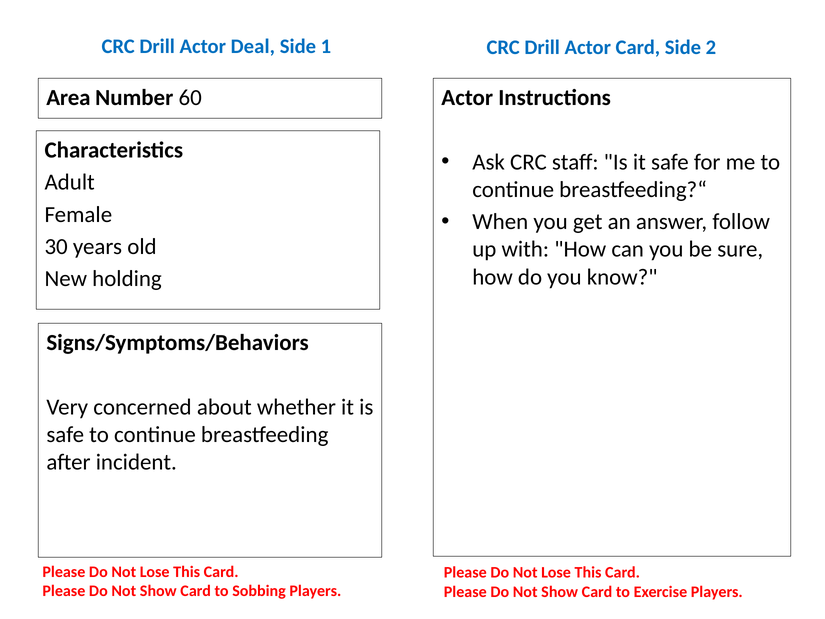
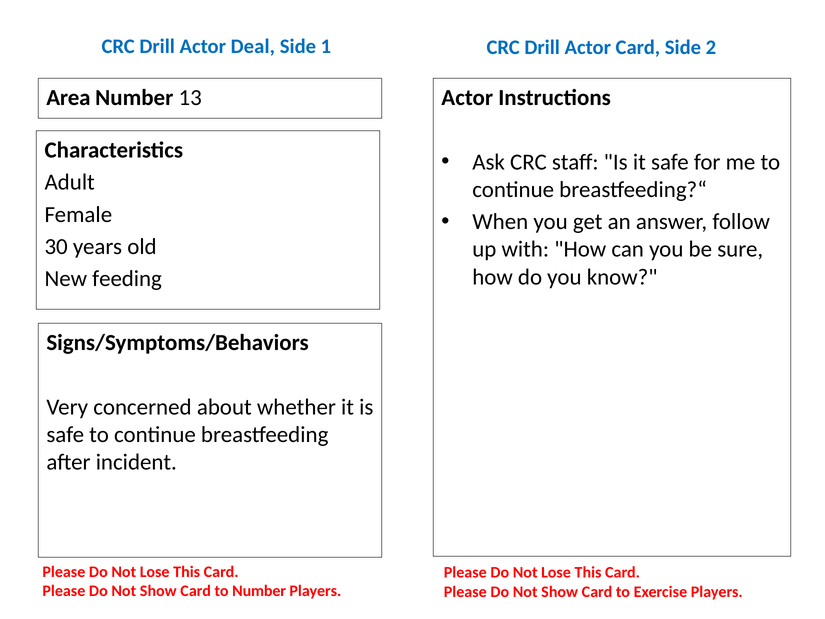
60: 60 -> 13 (190, 98)
holding: holding -> feeding (127, 279)
to Sobbing: Sobbing -> Number (259, 591)
